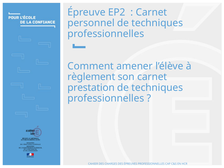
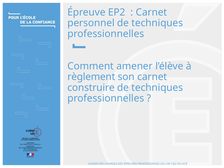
prestation: prestation -> construire (91, 88)
